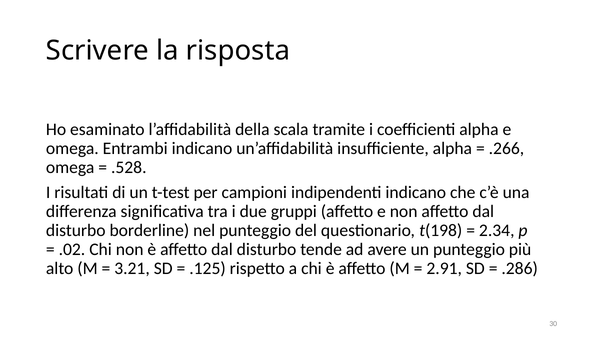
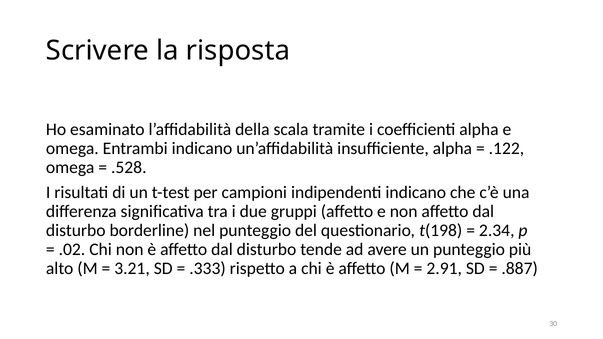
.266: .266 -> .122 (506, 148)
.125: .125 -> .333 (208, 269)
.286: .286 -> .887 (520, 269)
